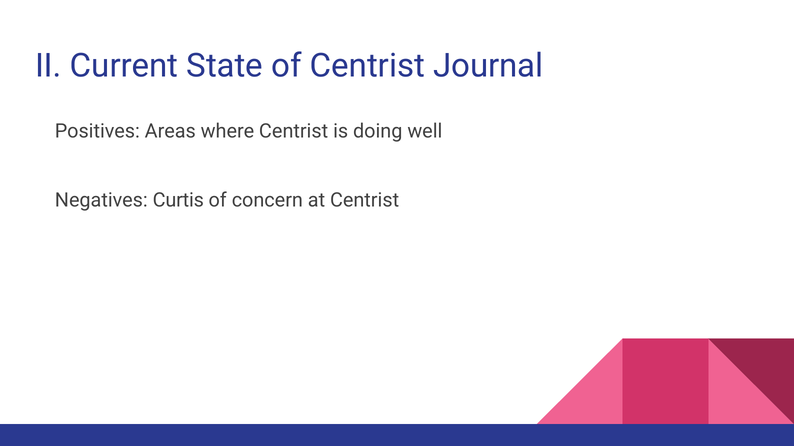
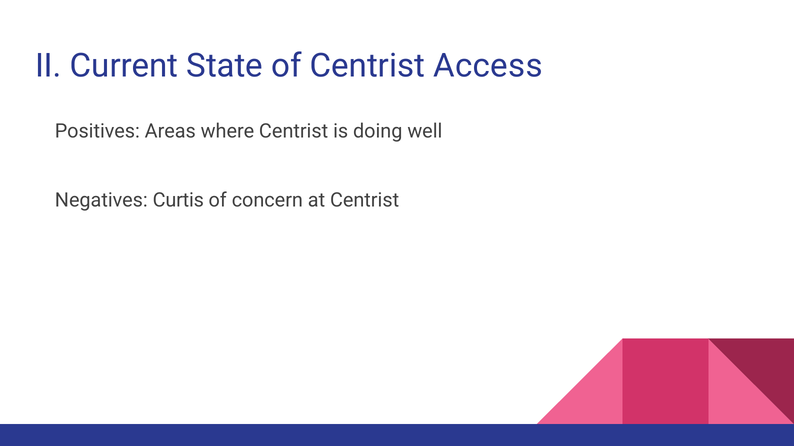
Journal: Journal -> Access (488, 66)
